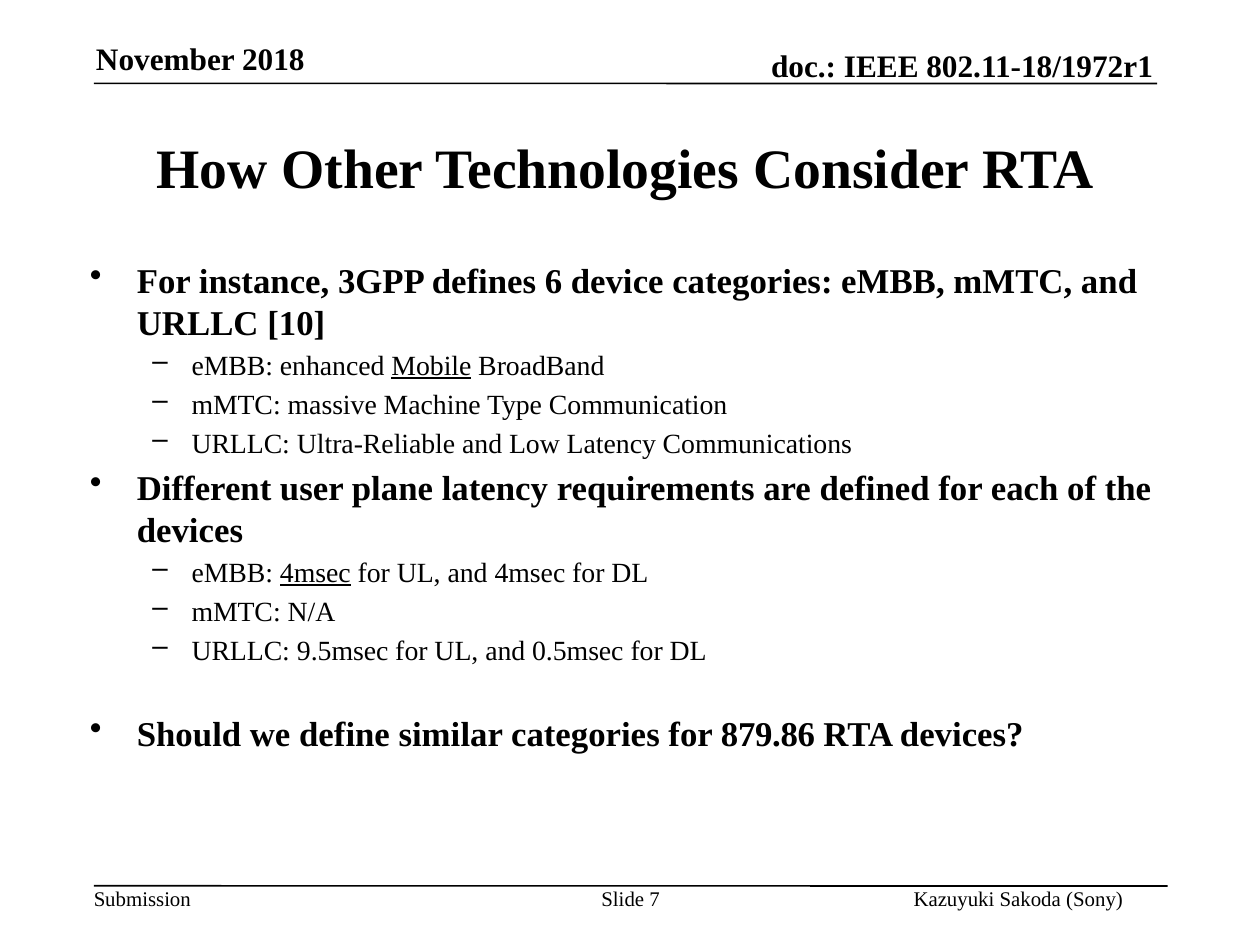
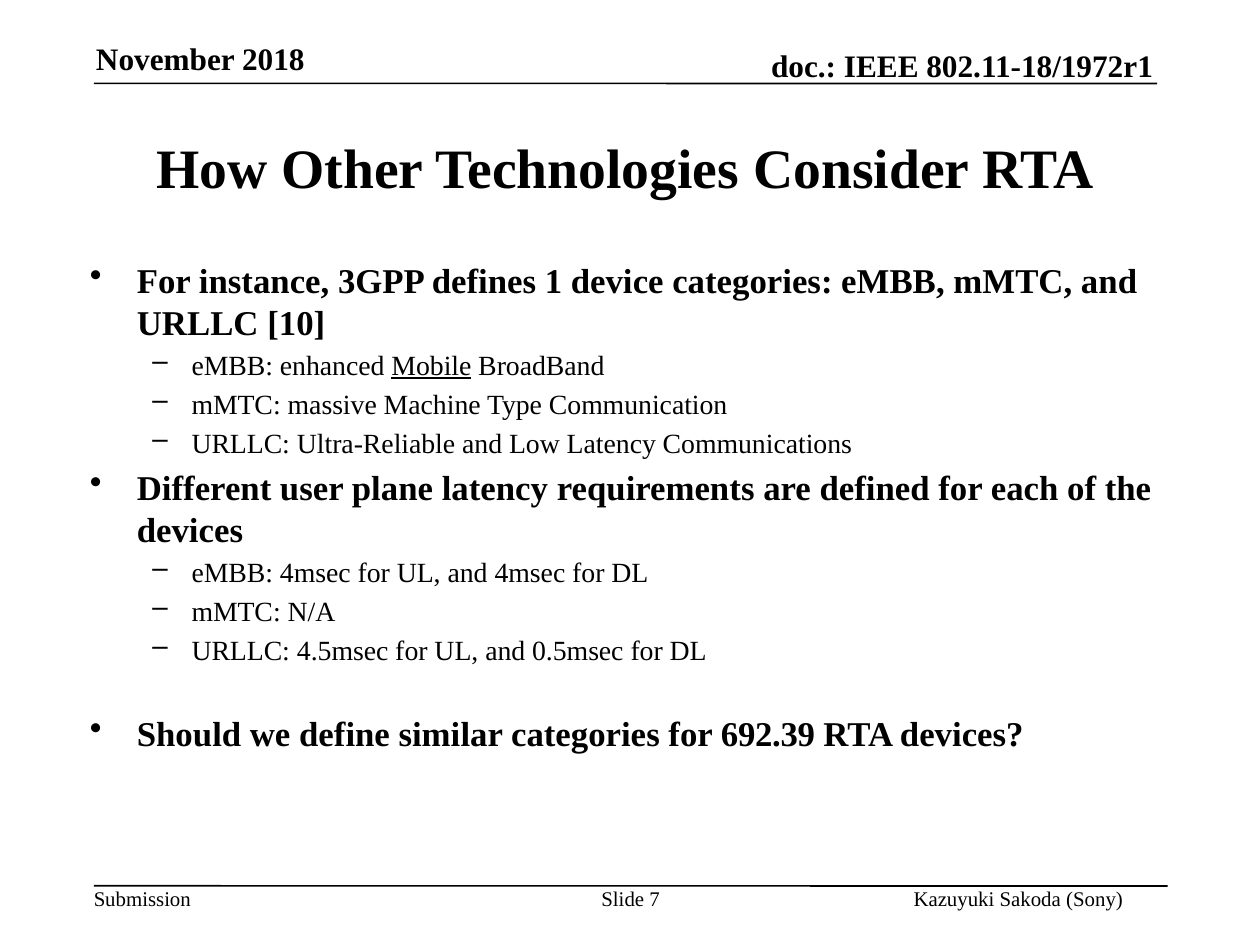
6: 6 -> 1 (554, 282)
4msec underline: present -> none (315, 573)
9.5msec: 9.5msec -> 4.5msec (343, 651)
879.86: 879.86 -> 692.39 (768, 735)
